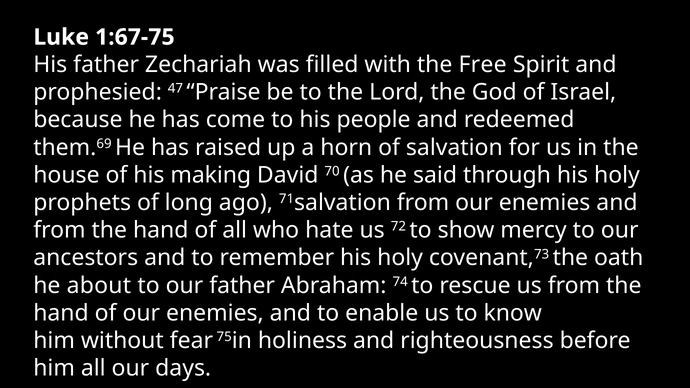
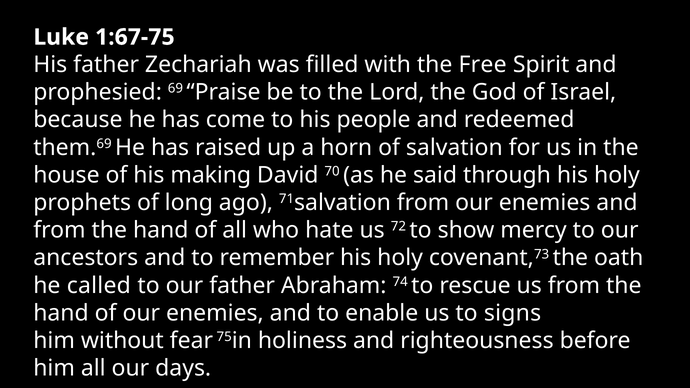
47: 47 -> 69 (175, 89)
about: about -> called (99, 286)
know: know -> signs (513, 313)
